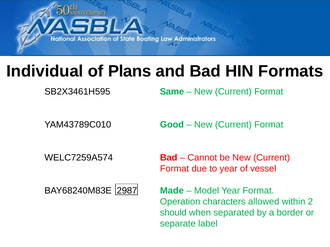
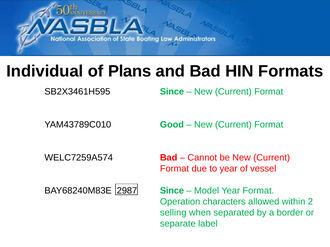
Same: Same -> Since (172, 92)
Made: Made -> Since (172, 191)
should: should -> selling (173, 213)
